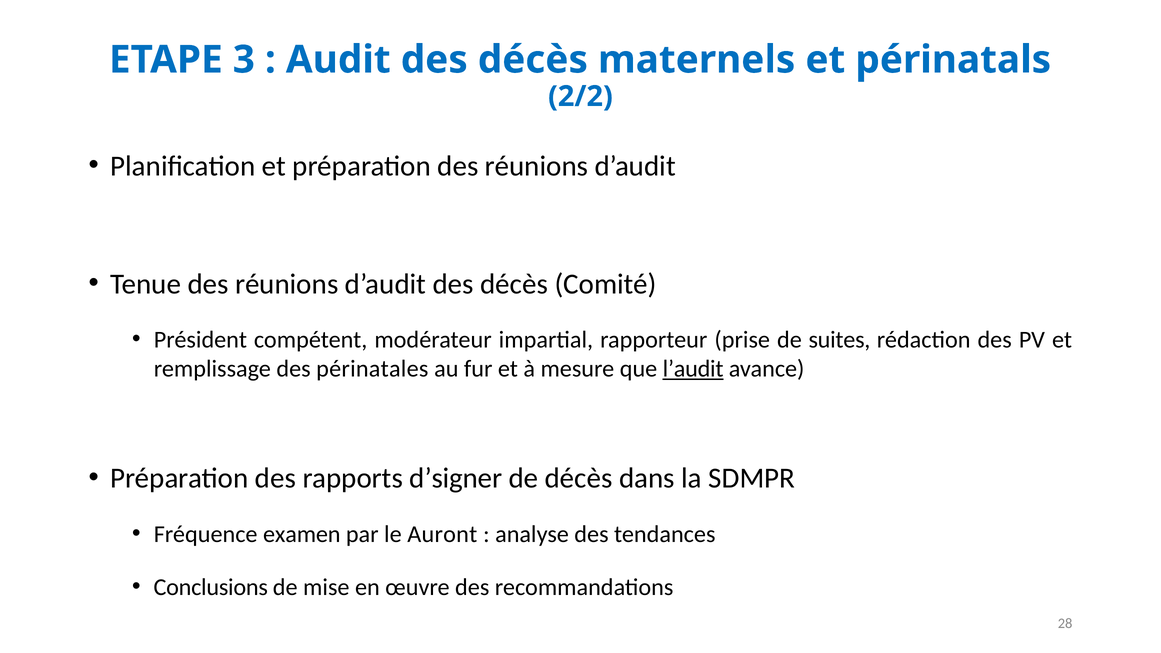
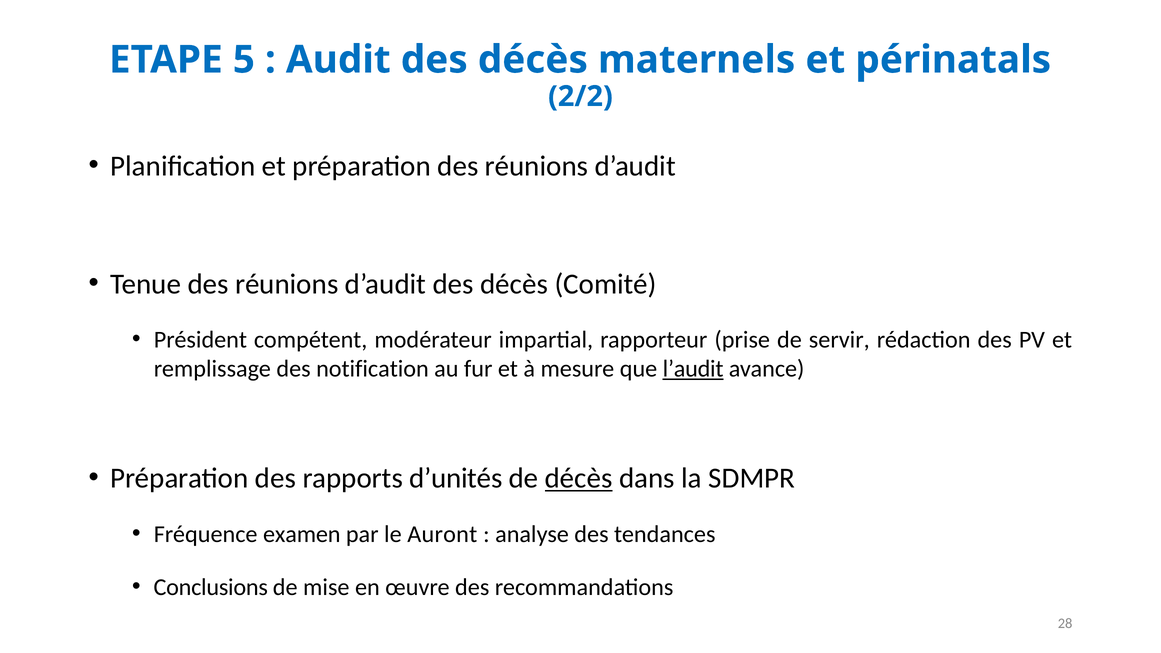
3: 3 -> 5 (244, 60)
suites: suites -> servir (839, 340)
périnatales: périnatales -> notification (372, 369)
d’signer: d’signer -> d’unités (456, 478)
décès underline: none -> present (579, 478)
